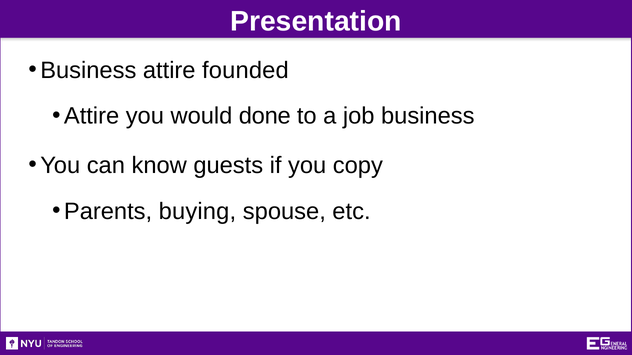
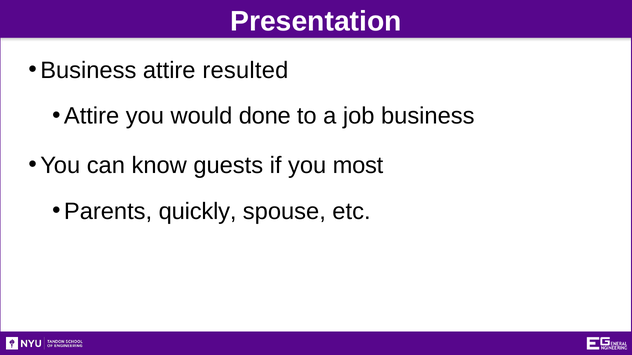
founded: founded -> resulted (245, 70)
copy: copy -> most (358, 166)
buying: buying -> quickly (198, 212)
